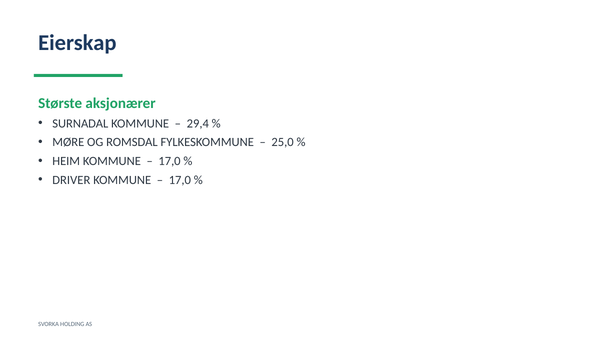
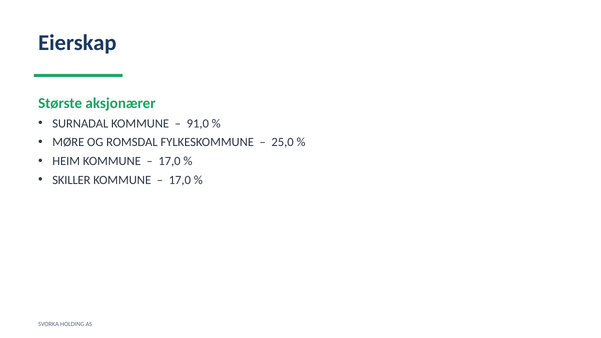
29,4: 29,4 -> 91,0 (198, 124)
DRIVER: DRIVER -> SKILLER (71, 180)
